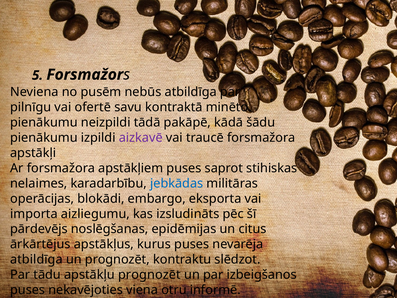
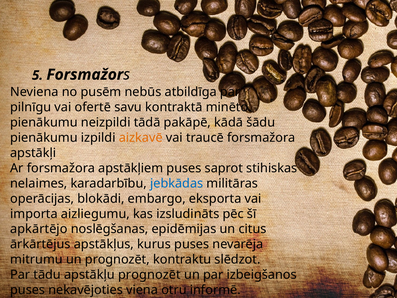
aizkavē colour: purple -> orange (141, 138)
pārdevējs: pārdevējs -> apkārtējo (39, 229)
atbildīga: atbildīga -> mitrumu (36, 259)
